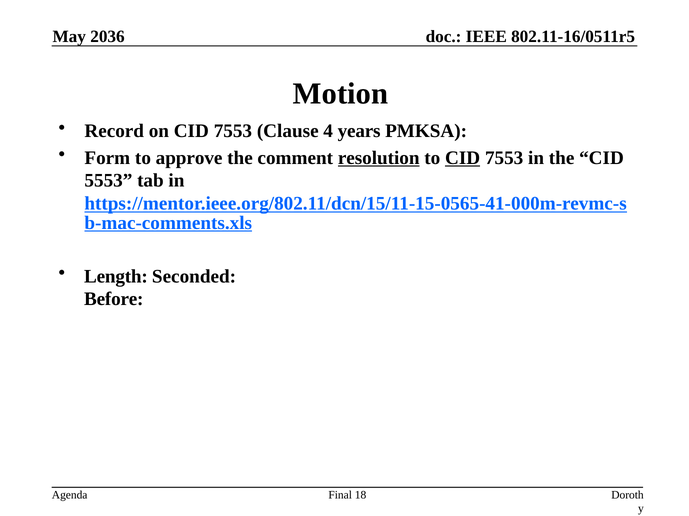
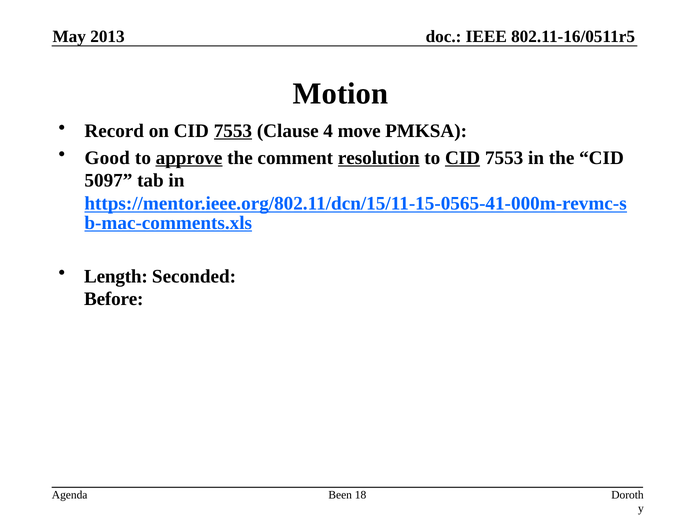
2036: 2036 -> 2013 (107, 37)
7553 underline: none -> present (233, 131)
years: years -> move (359, 131)
Form: Form -> Good (107, 158)
approve underline: none -> present (189, 158)
5553: 5553 -> 5097 (108, 181)
Final: Final -> Been (340, 496)
